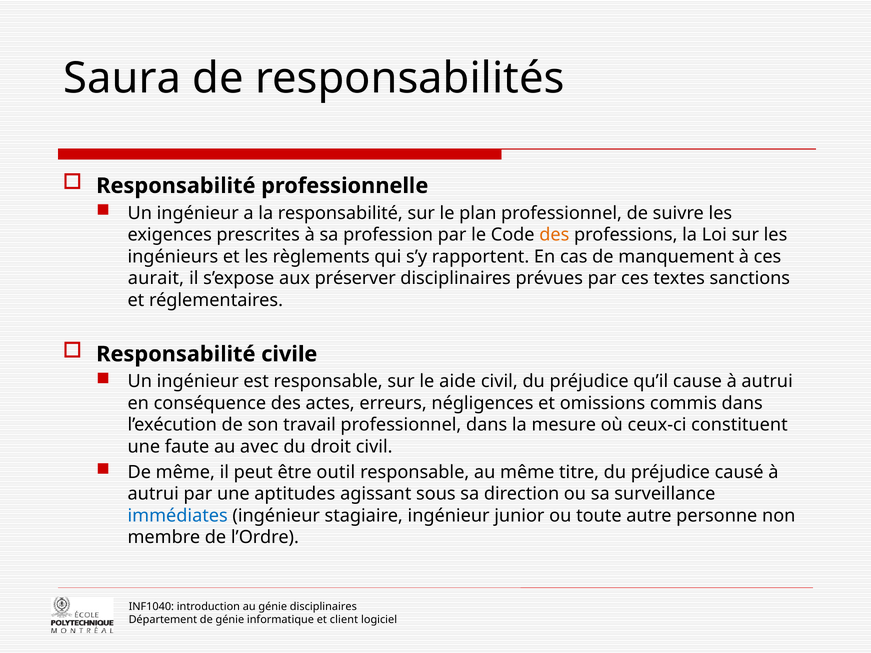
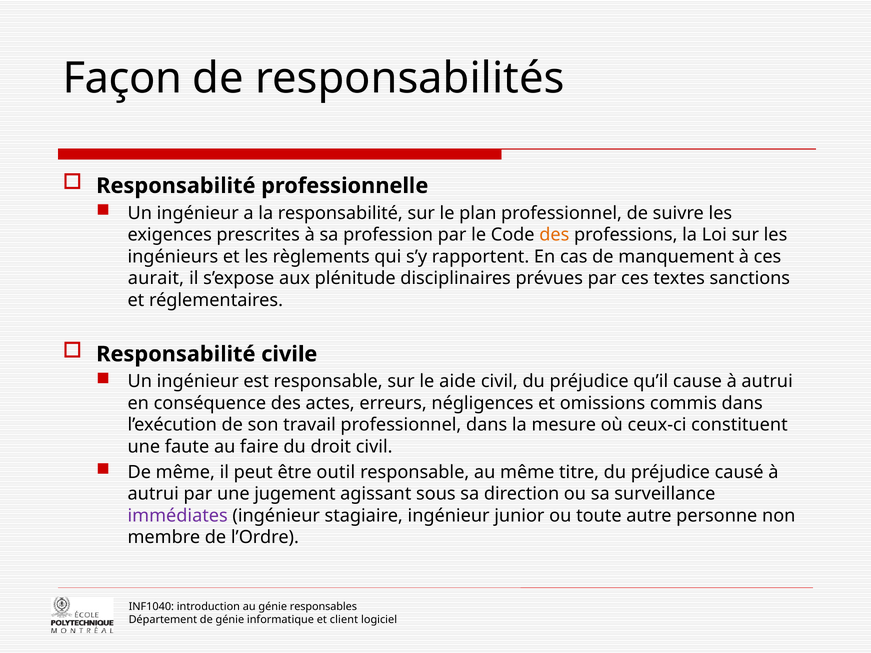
Saura: Saura -> Façon (122, 78)
préserver: préserver -> plénitude (355, 279)
avec: avec -> faire (259, 447)
aptitudes: aptitudes -> jugement (295, 494)
immédiates colour: blue -> purple (178, 516)
génie disciplinaires: disciplinaires -> responsables (323, 607)
